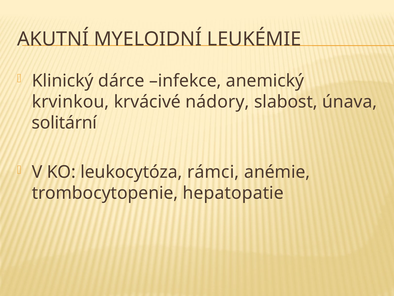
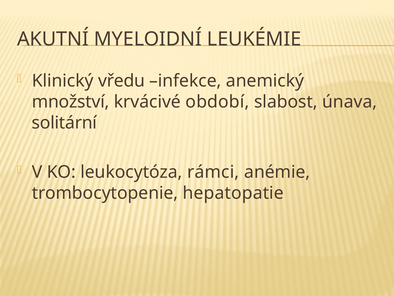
dárce: dárce -> vředu (121, 81)
krvinkou: krvinkou -> množství (71, 102)
nádory: nádory -> období (217, 102)
